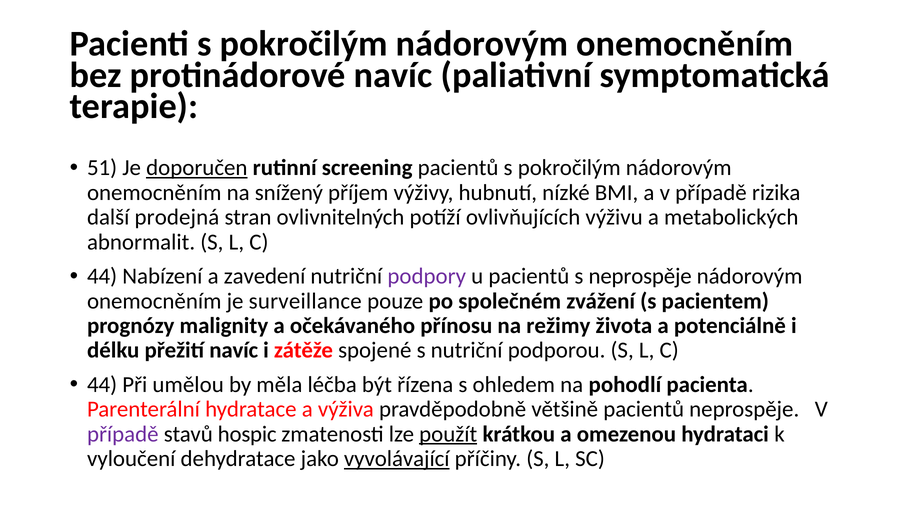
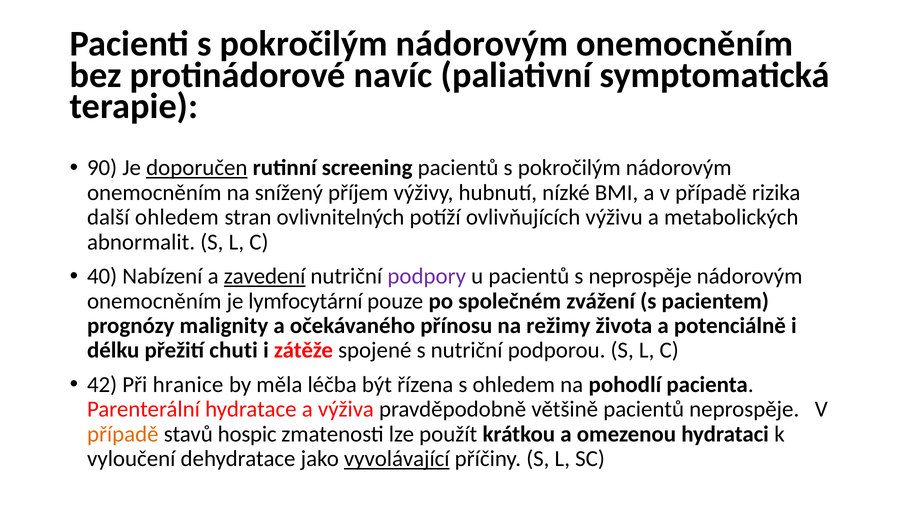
51: 51 -> 90 (102, 168)
další prodejná: prodejná -> ohledem (177, 217)
44: 44 -> 40 (102, 276)
zavedení underline: none -> present (265, 276)
surveillance: surveillance -> lymfocytární (305, 301)
přežití navíc: navíc -> chuti (234, 351)
44: 44 -> 42 (102, 385)
umělou: umělou -> hranice (188, 385)
případě colour: purple -> orange (123, 434)
použít underline: present -> none (448, 434)
